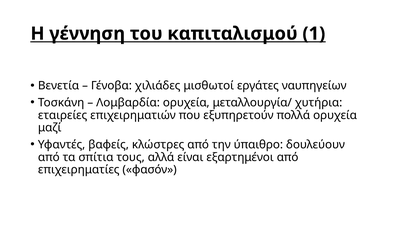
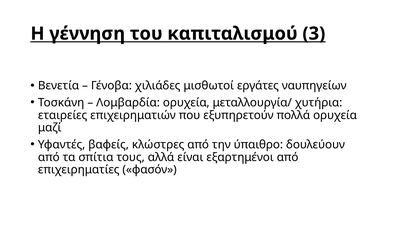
1: 1 -> 3 (314, 34)
